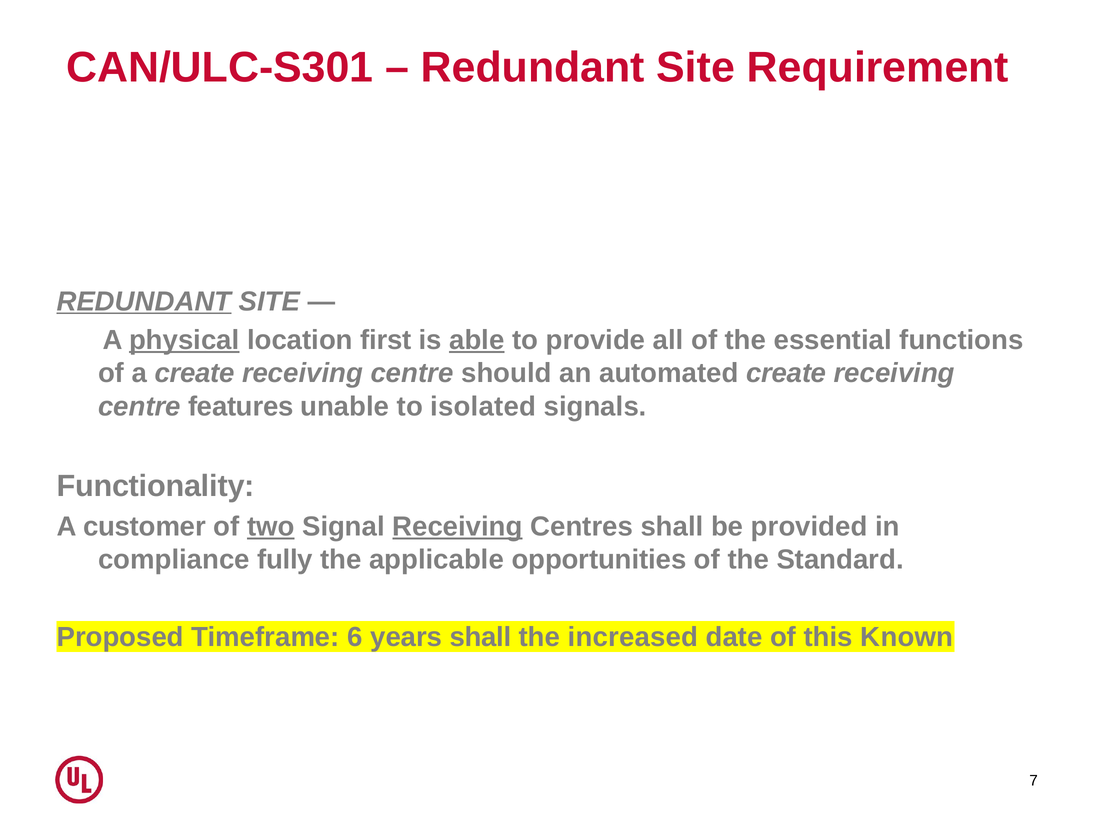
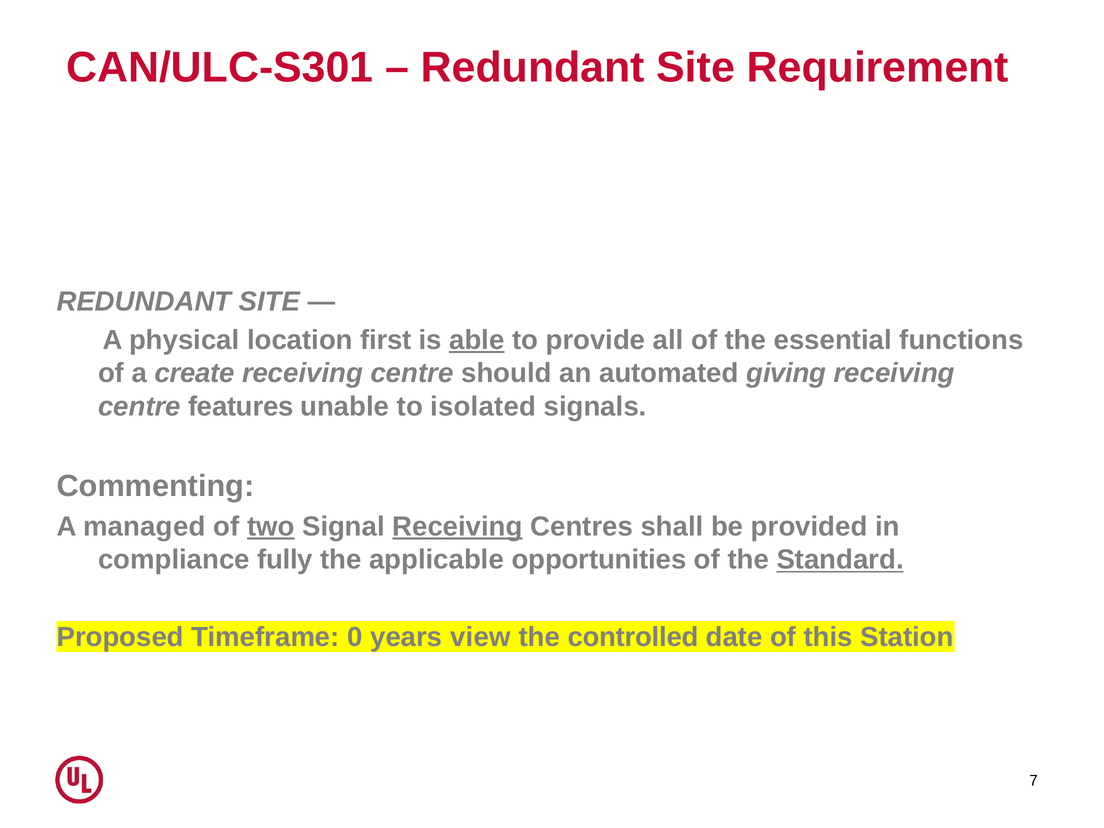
REDUNDANT underline: present -> none (144, 302)
physical underline: present -> none (184, 340)
automated create: create -> giving (786, 373)
Functionality: Functionality -> Commenting (155, 486)
customer: customer -> managed (144, 527)
Standard underline: none -> present (840, 560)
6: 6 -> 0 (355, 637)
years shall: shall -> view (480, 637)
increased: increased -> controlled (633, 637)
Known: Known -> Station (907, 637)
